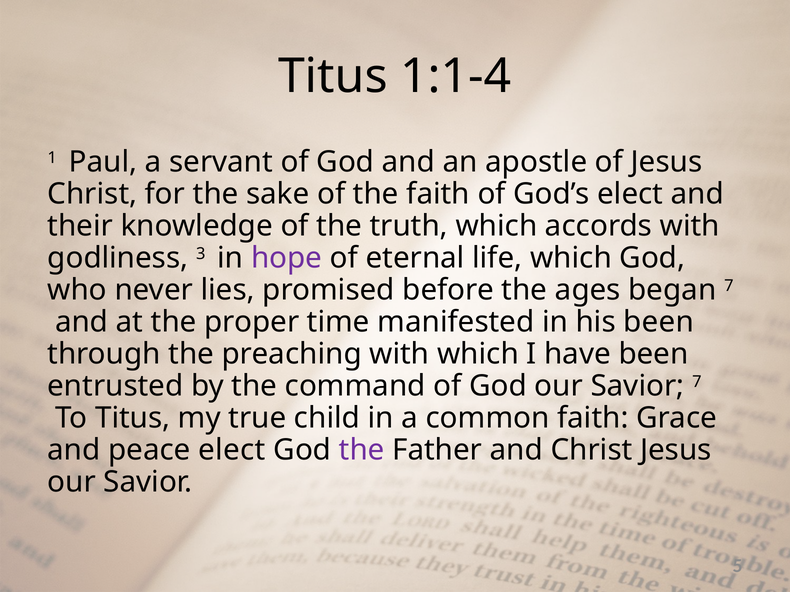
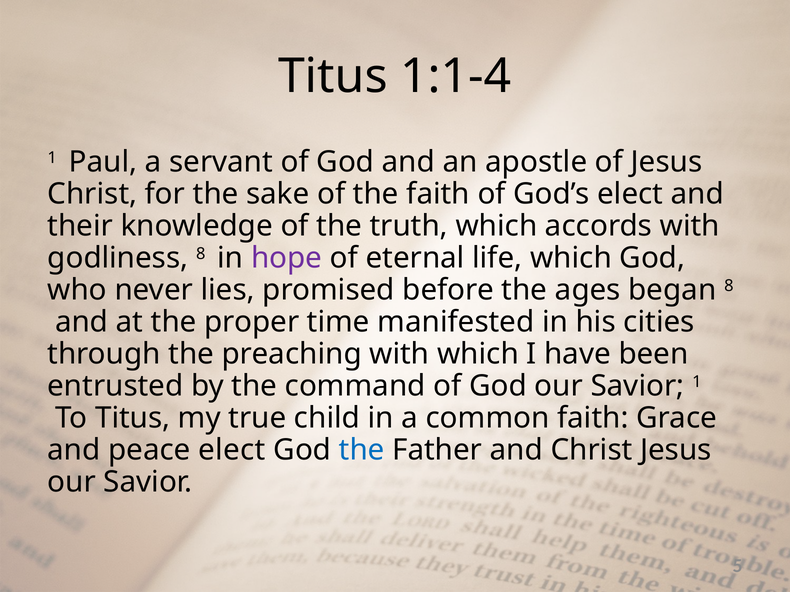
godliness 3: 3 -> 8 (201, 254)
began 7: 7 -> 8 (729, 286)
his been: been -> cities (659, 322)
Savior 7: 7 -> 1 (697, 382)
the colour: purple -> blue (362, 450)
